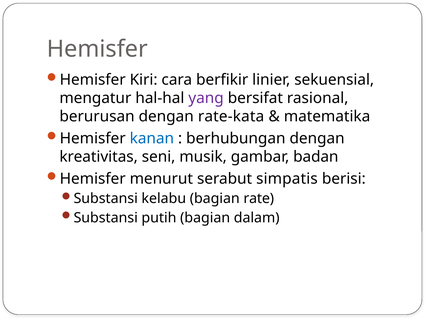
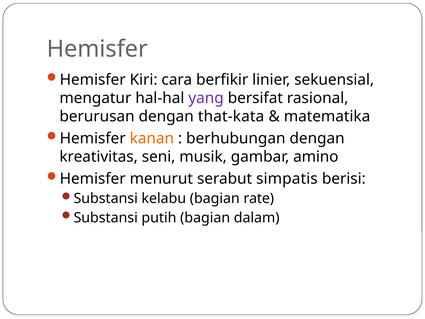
rate-kata: rate-kata -> that-kata (231, 116)
kanan colour: blue -> orange (152, 138)
badan: badan -> amino (316, 157)
